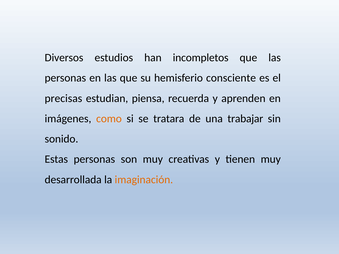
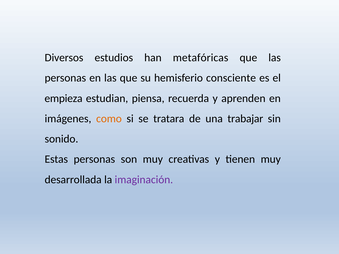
incompletos: incompletos -> metafóricas (201, 58)
precisas: precisas -> empieza (64, 98)
imaginación colour: orange -> purple (144, 180)
